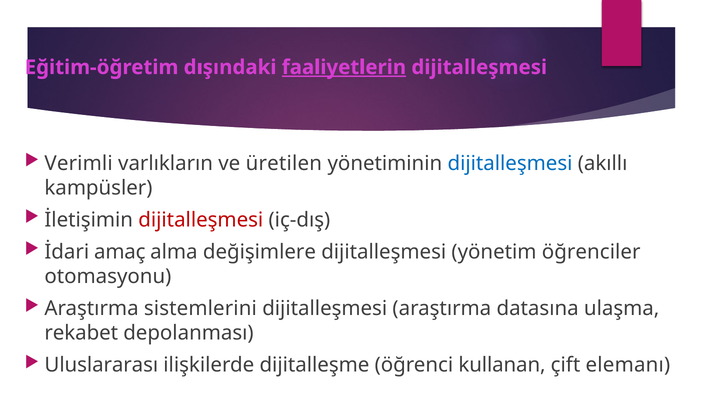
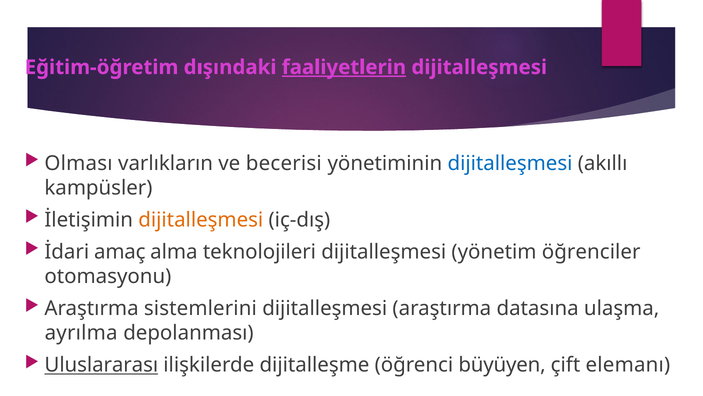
Verimli: Verimli -> Olması (79, 163)
üretilen: üretilen -> becerisi (284, 163)
dijitalleşmesi colour: red -> orange (201, 220)
değişimlere: değişimlere -> teknolojileri (259, 252)
rekabet: rekabet -> ayrılma (81, 333)
Uluslararası underline: none -> present (101, 365)
kullanan: kullanan -> büyüyen (502, 365)
